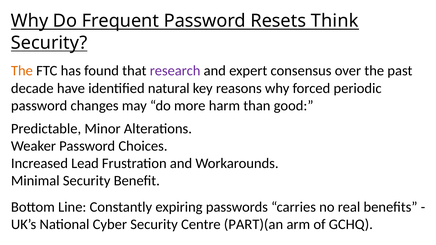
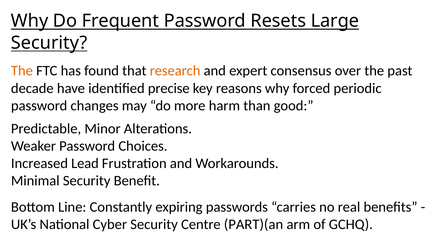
Think: Think -> Large (335, 21)
research colour: purple -> orange (175, 71)
natural: natural -> precise (169, 88)
